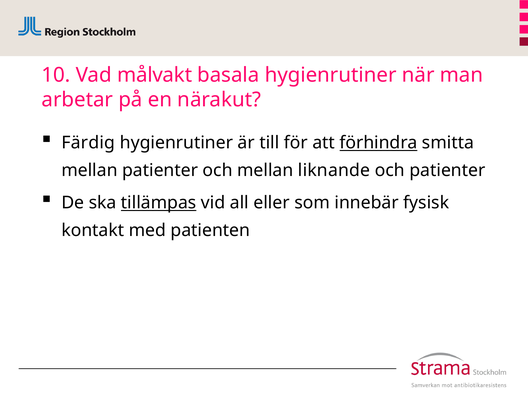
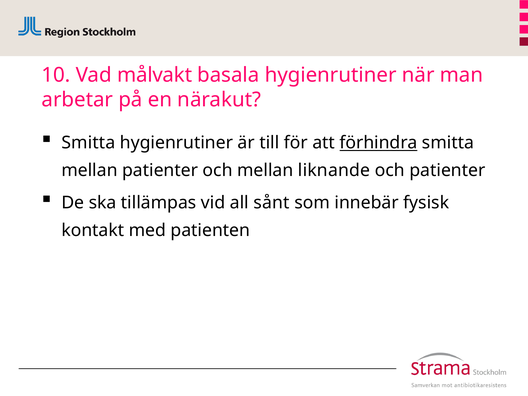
Färdig: Färdig -> Smitta (88, 143)
tillämpas underline: present -> none (159, 203)
eller: eller -> sånt (272, 203)
